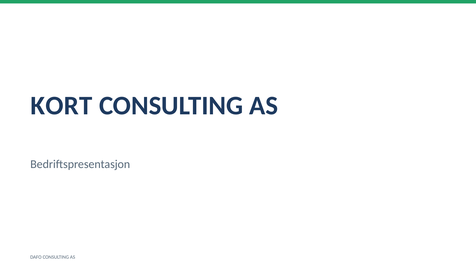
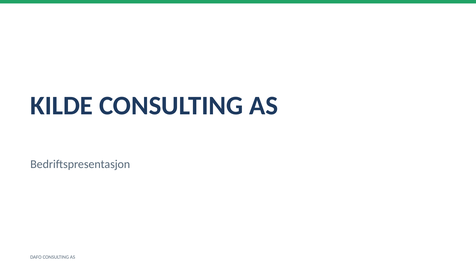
KORT: KORT -> KILDE (62, 106)
